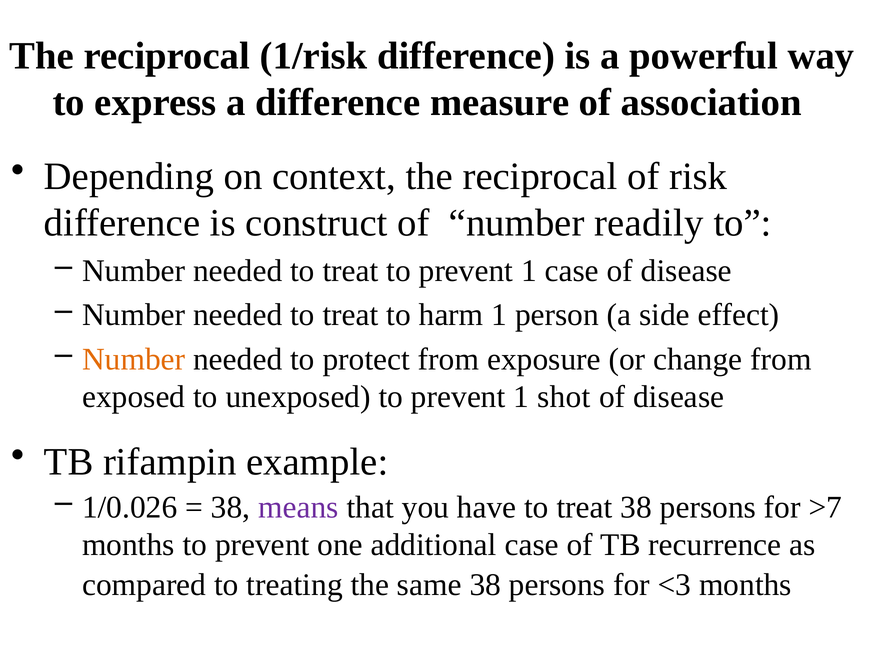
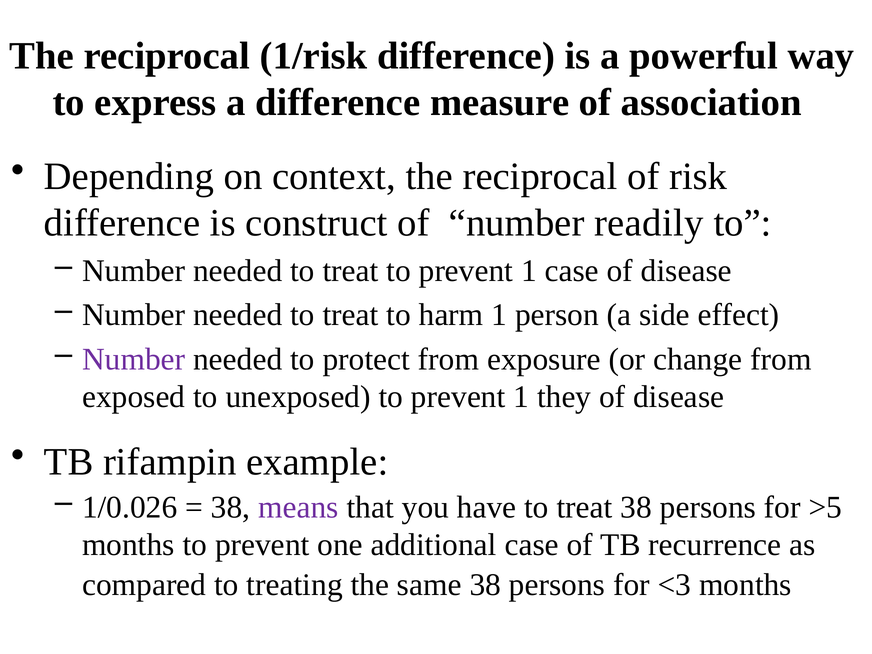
Number colour: orange -> purple (134, 359)
shot: shot -> they (564, 397)
>7: >7 -> >5 (825, 507)
